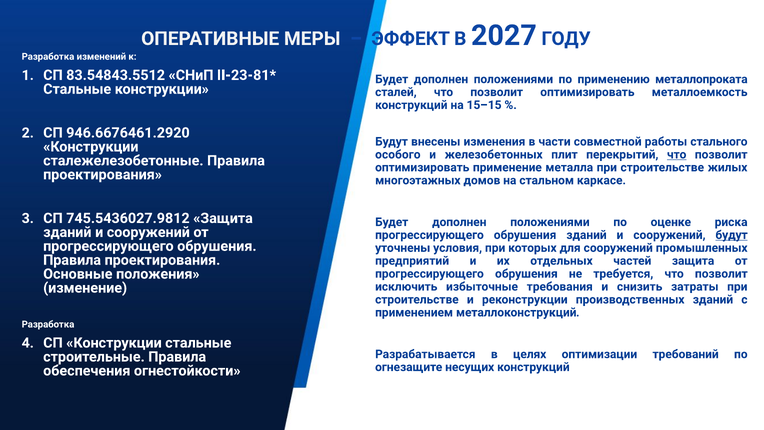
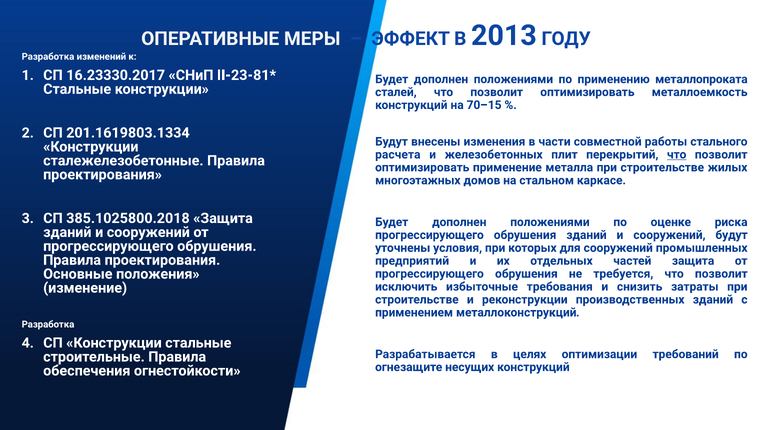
2027: 2027 -> 2013 (504, 36)
83.54843.5512: 83.54843.5512 -> 16.23330.2017 (116, 75)
15–15: 15–15 -> 70–15 (484, 105)
946.6676461.2920: 946.6676461.2920 -> 201.1619803.1334 (128, 133)
особого: особого -> расчета (398, 154)
745.5436027.9812: 745.5436027.9812 -> 385.1025800.2018 (128, 218)
будут underline: present -> none (732, 235)
